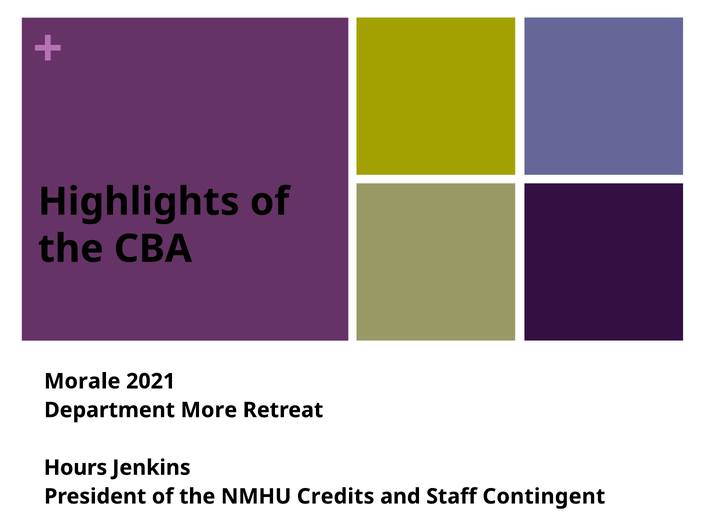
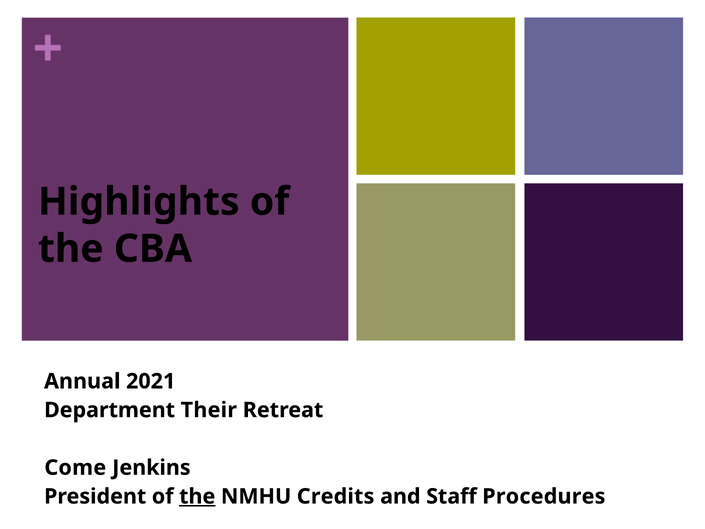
Morale: Morale -> Annual (82, 381)
More: More -> Their (209, 410)
Hours: Hours -> Come (75, 467)
the underline: none -> present (197, 496)
Contingent: Contingent -> Procedures (544, 496)
